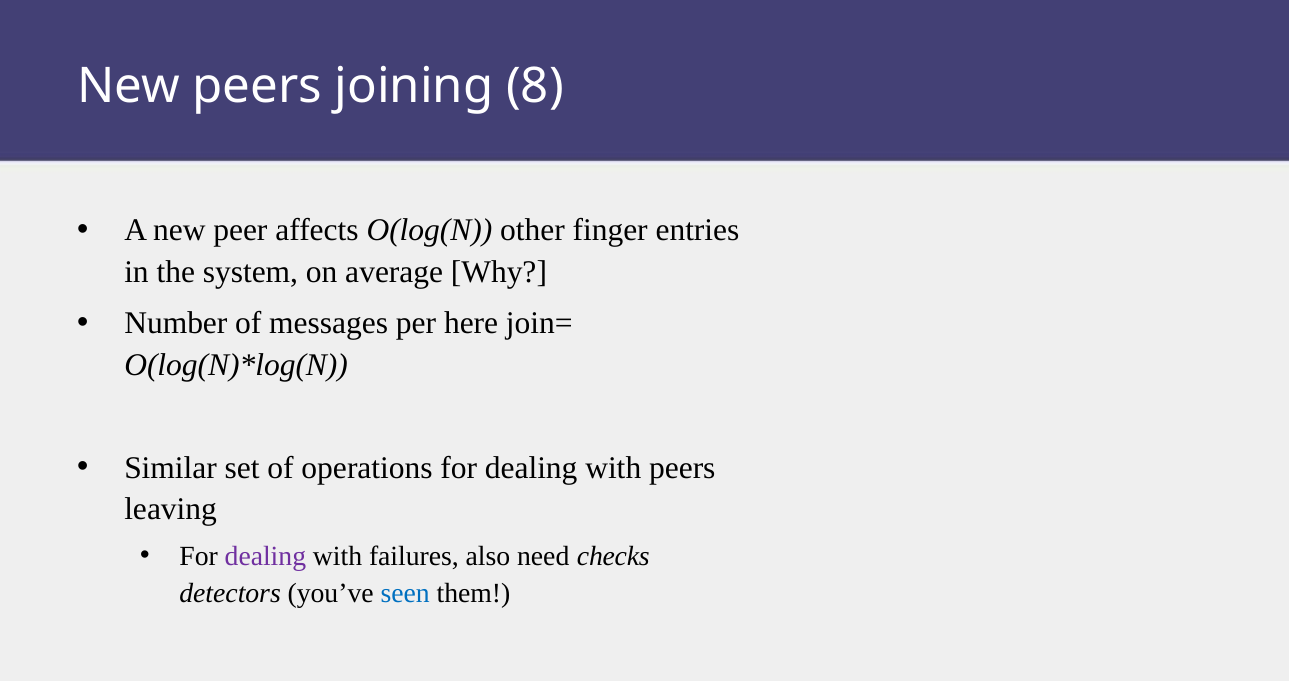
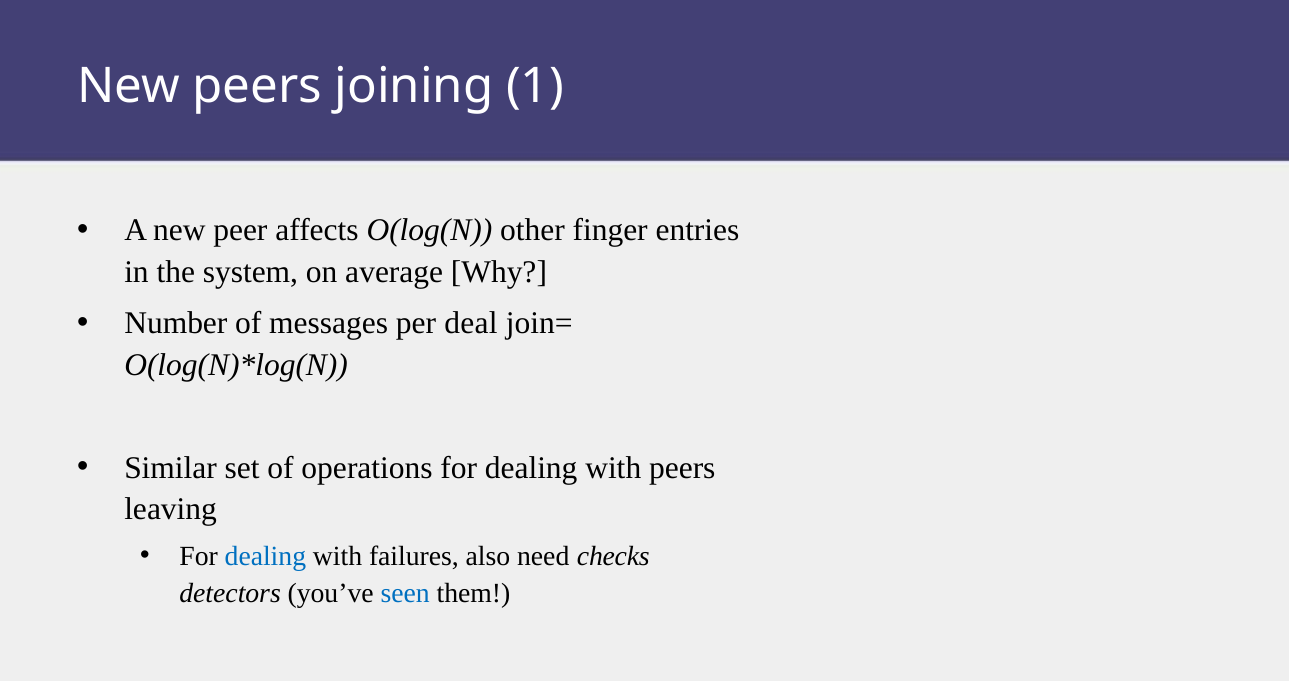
8: 8 -> 1 (535, 86)
here: here -> deal (471, 323)
dealing colour: purple -> blue (265, 556)
